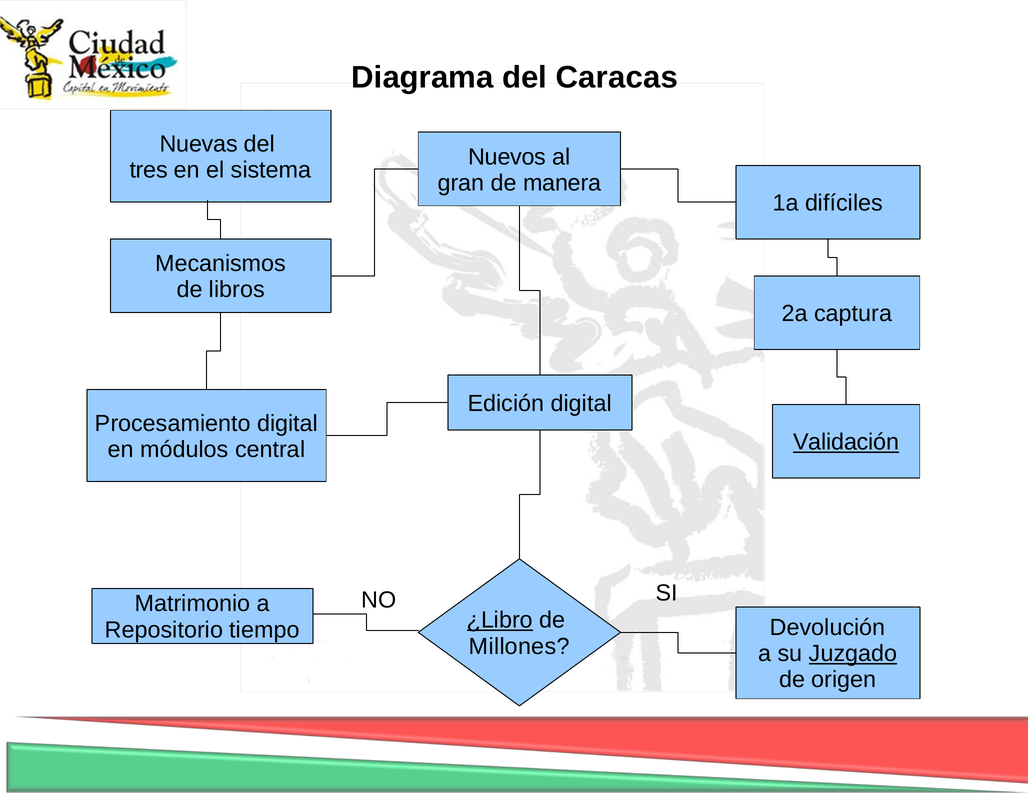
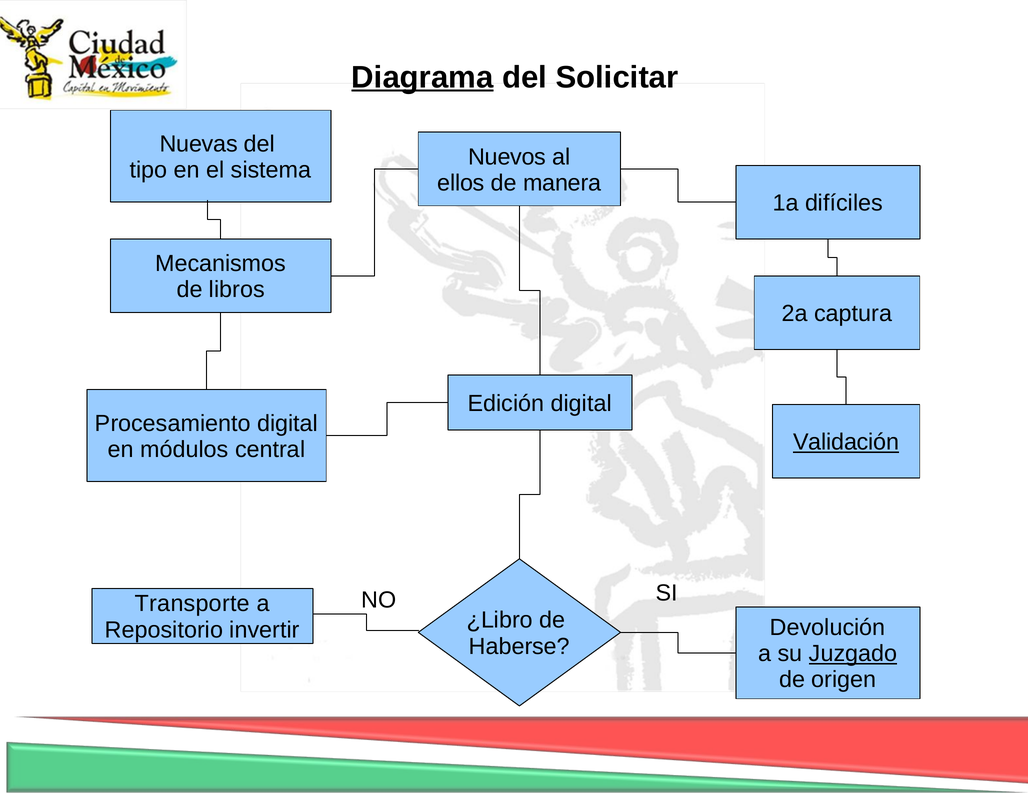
Diagrama underline: none -> present (422, 77)
Caracas: Caracas -> Solicitar (617, 77)
tres: tres -> tipo (149, 170)
gran: gran -> ellos (461, 183)
Matrimonio: Matrimonio -> Transporte (192, 604)
¿Libro underline: present -> none (500, 621)
tiempo: tiempo -> invertir (264, 630)
Millones: Millones -> Haberse (519, 647)
